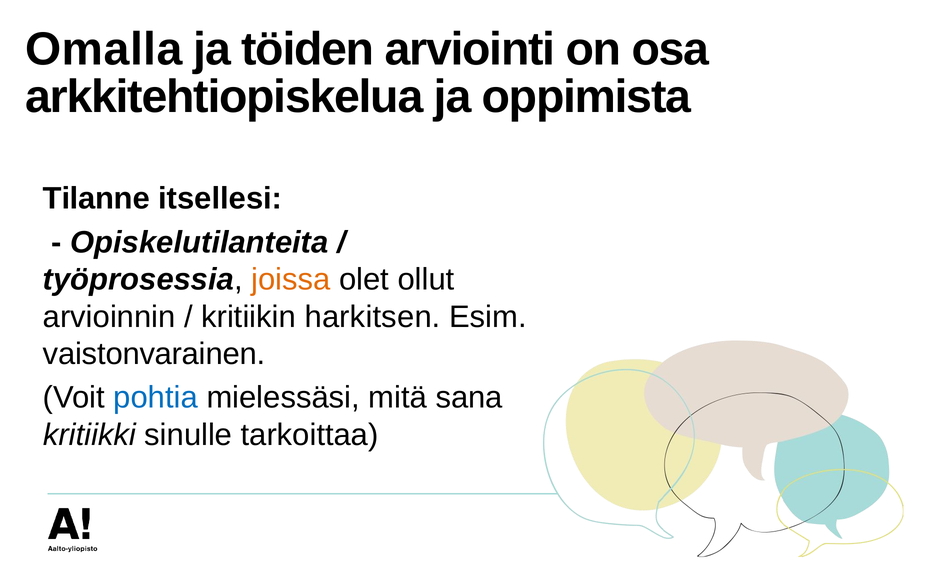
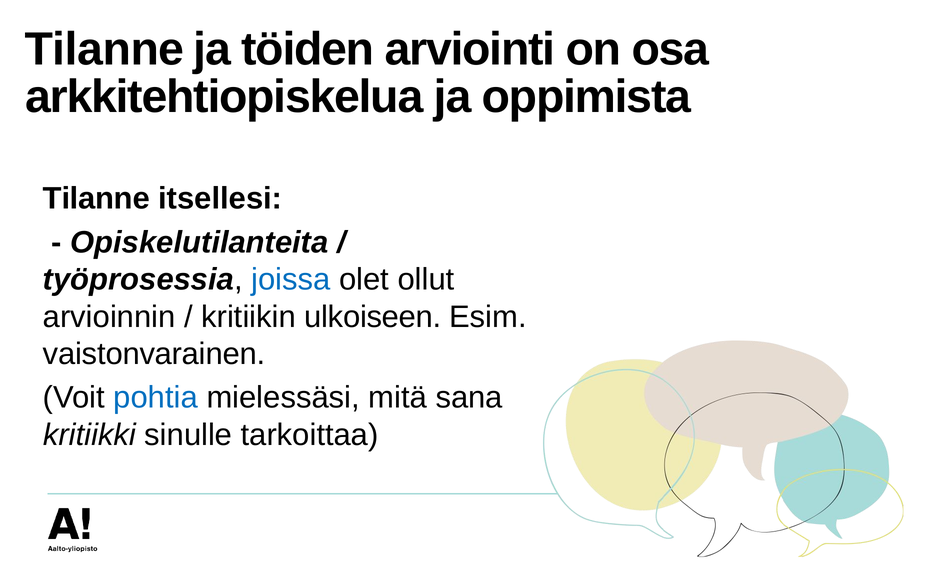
Omalla: Omalla -> Tilanne (104, 50)
joissa colour: orange -> blue (291, 279)
harkitsen: harkitsen -> ulkoiseen (373, 316)
